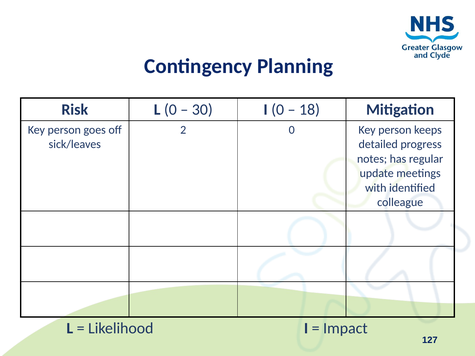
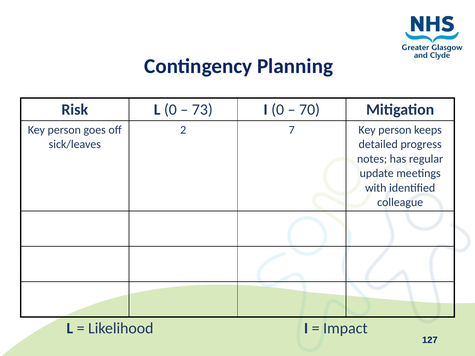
30: 30 -> 73 (202, 110)
18: 18 -> 70 (309, 110)
2 0: 0 -> 7 (292, 130)
